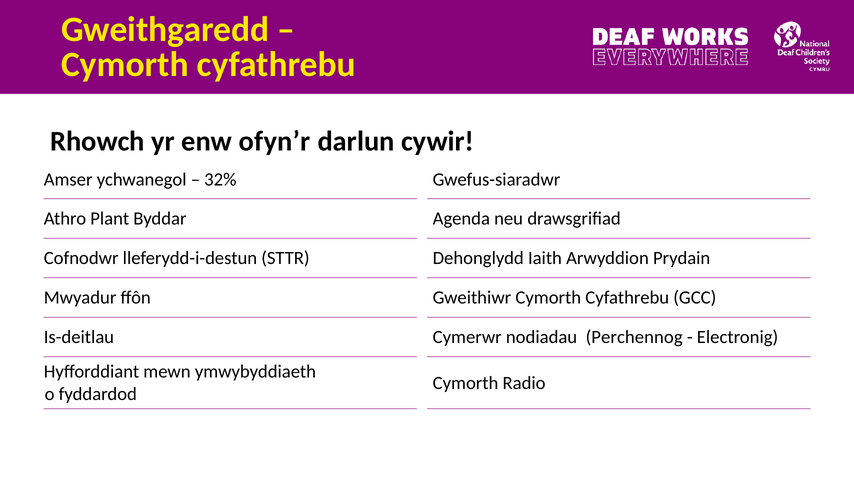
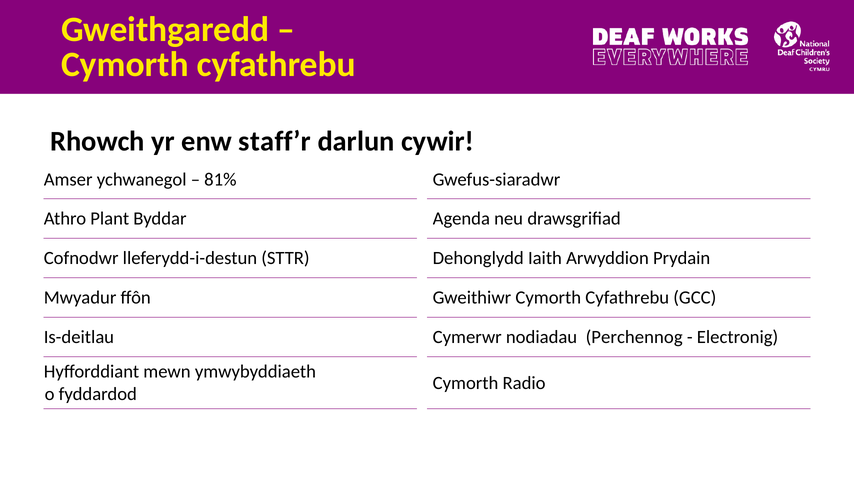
ofyn’r: ofyn’r -> staff’r (275, 141)
32%: 32% -> 81% (220, 179)
